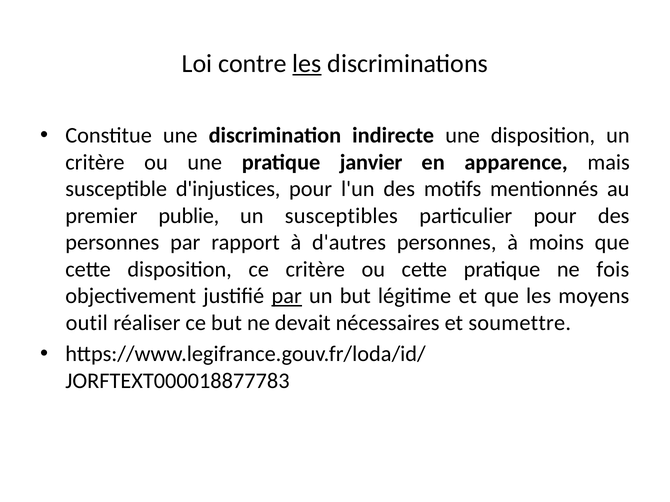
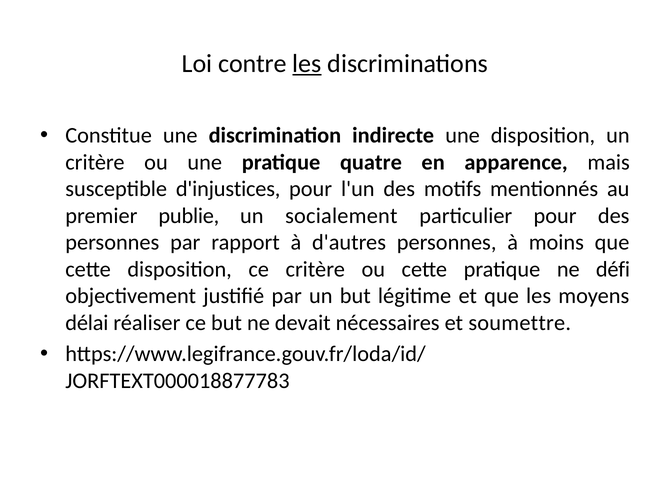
janvier: janvier -> quatre (371, 162)
susceptibles: susceptibles -> socialement (341, 216)
fois: fois -> défi (613, 270)
par underline: present -> none (287, 296)
outil: outil -> délai (87, 323)
